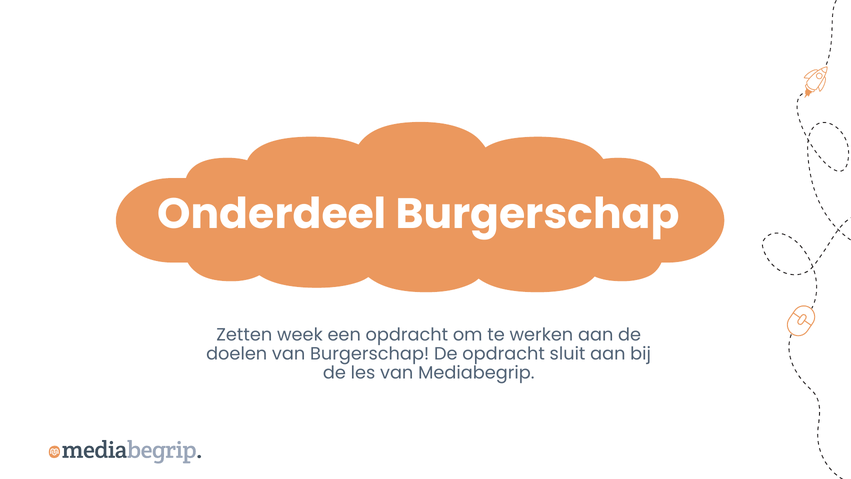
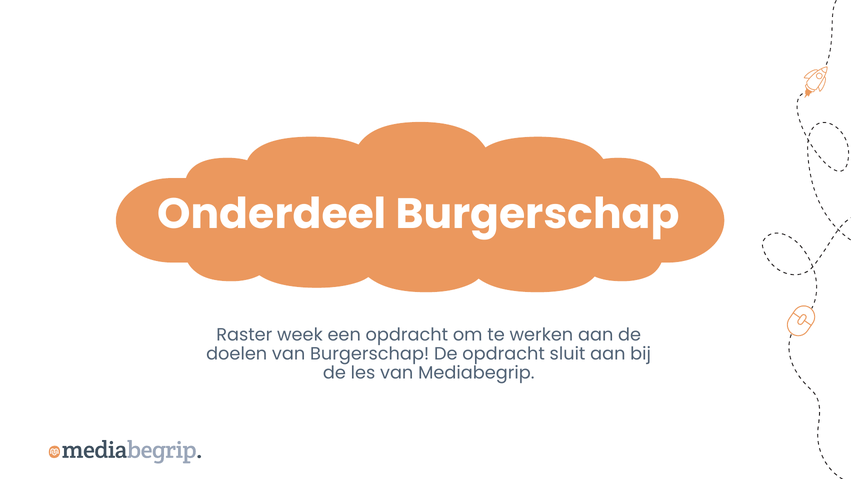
Zetten: Zetten -> Raster (244, 334)
